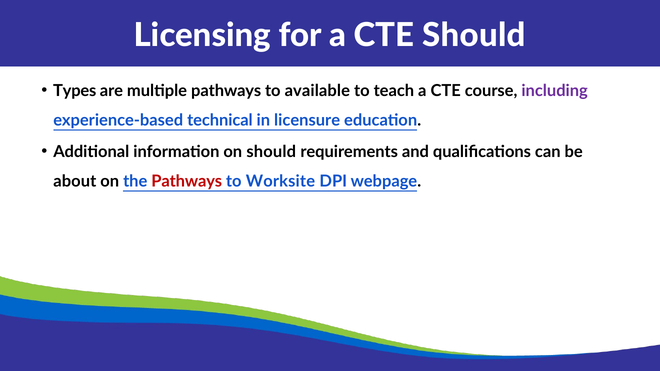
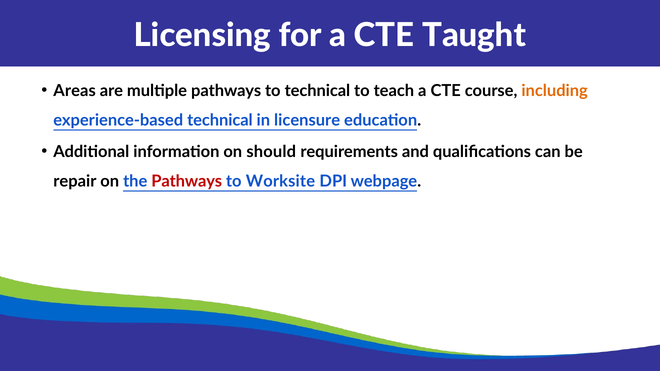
CTE Should: Should -> Taught (474, 36)
Types: Types -> Areas (75, 91)
to available: available -> technical (317, 91)
including colour: purple -> orange (555, 91)
about: about -> repair (75, 182)
